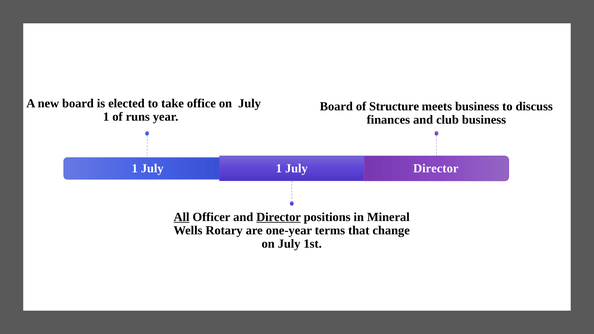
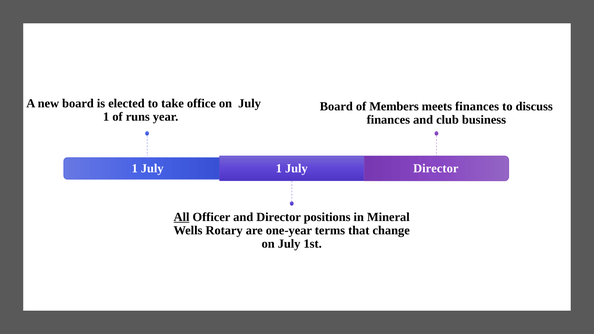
Structure: Structure -> Members (394, 106)
meets business: business -> finances (477, 106)
Director underline: present -> none (279, 217)
